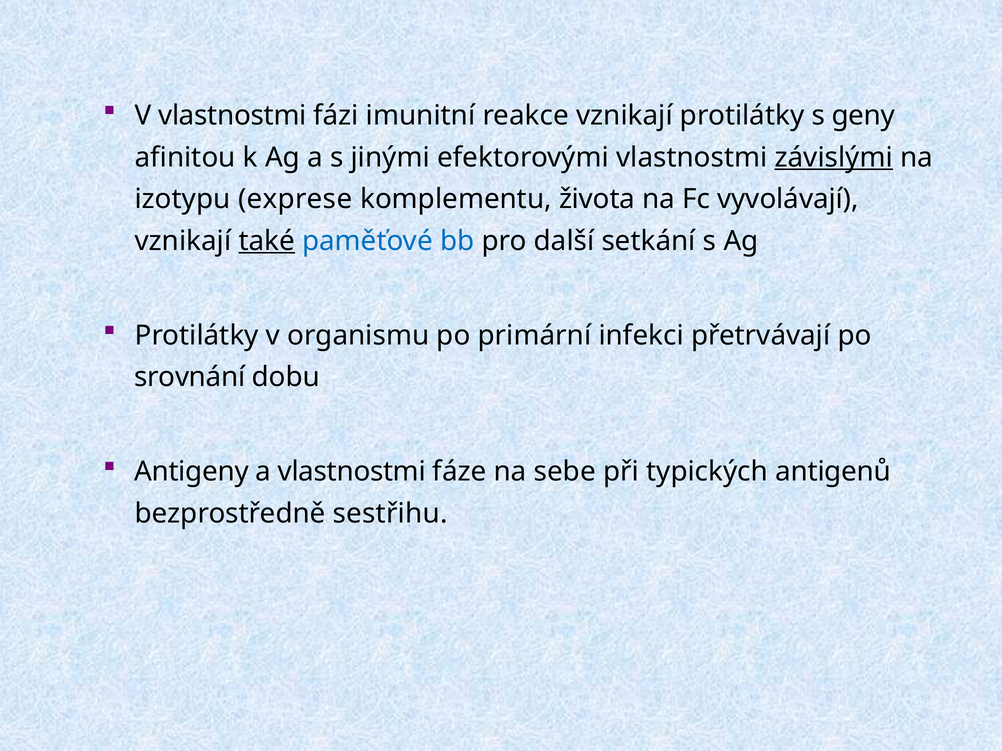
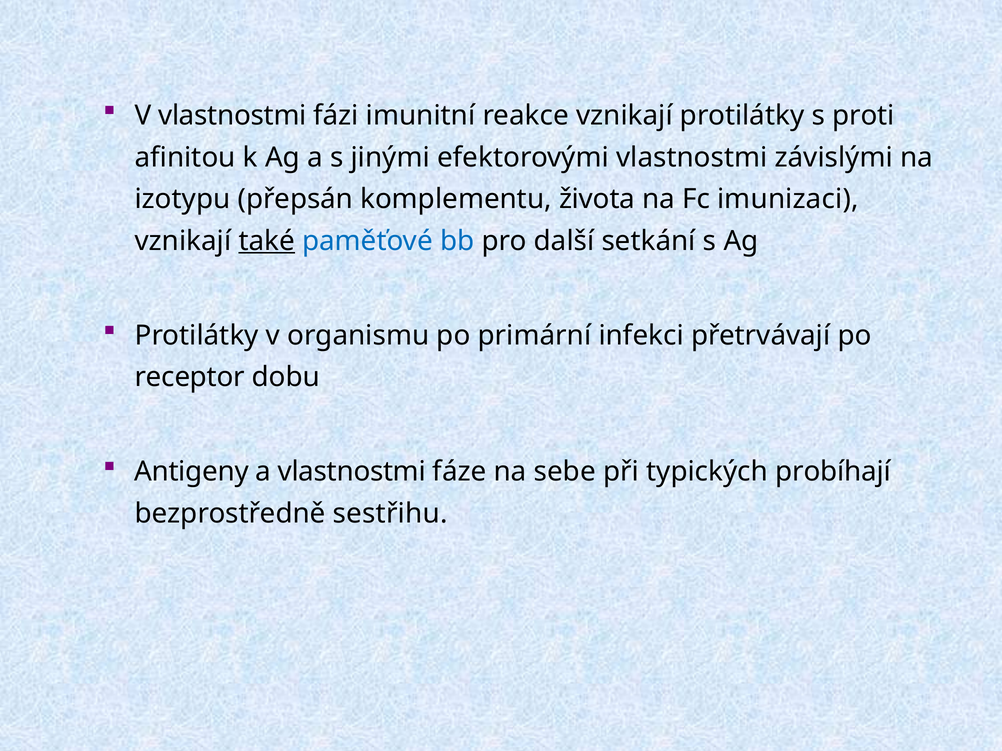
geny: geny -> proti (863, 116)
závislými underline: present -> none (834, 158)
exprese: exprese -> přepsán (295, 199)
vyvolávají: vyvolávají -> imunizaci (788, 199)
srovnání: srovnání -> receptor (190, 377)
antigenů: antigenů -> probíhají (833, 472)
